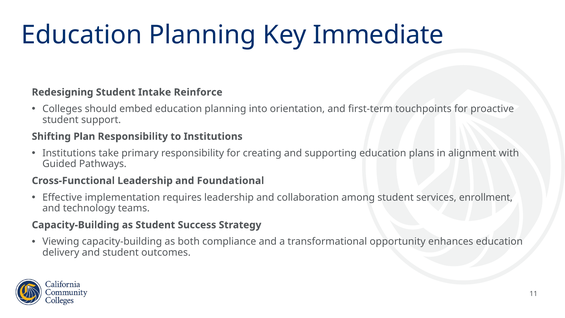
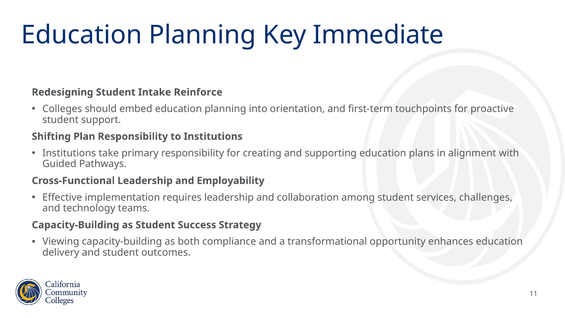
Foundational: Foundational -> Employability (231, 181)
enrollment: enrollment -> challenges (486, 197)
